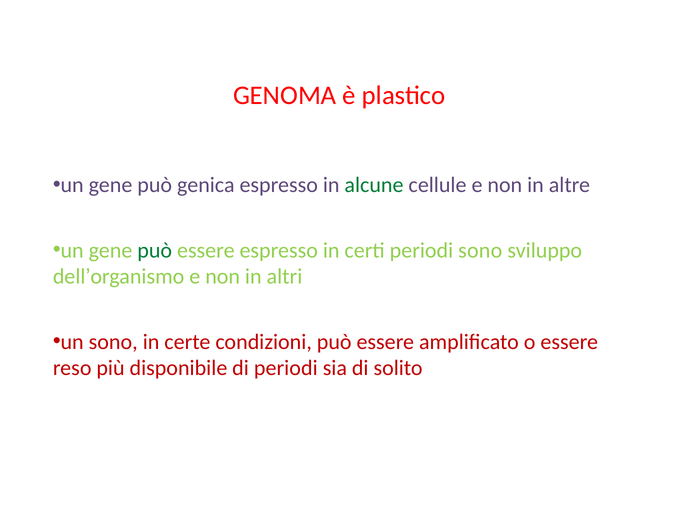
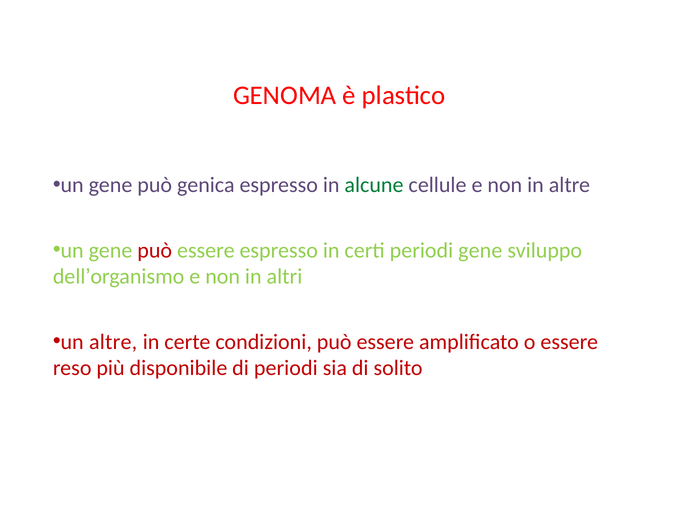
può colour: green -> red (155, 251)
periodi sono: sono -> gene (480, 251)
un sono: sono -> altre (113, 342)
